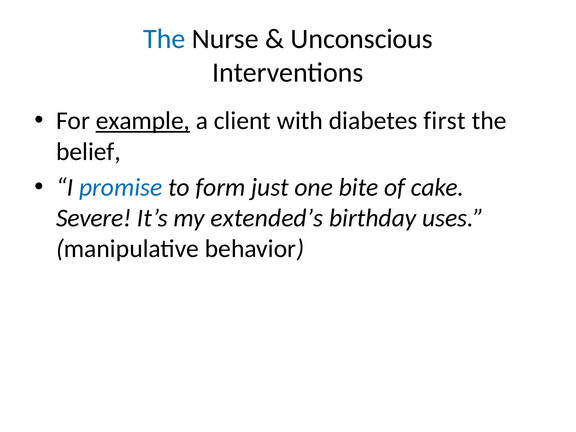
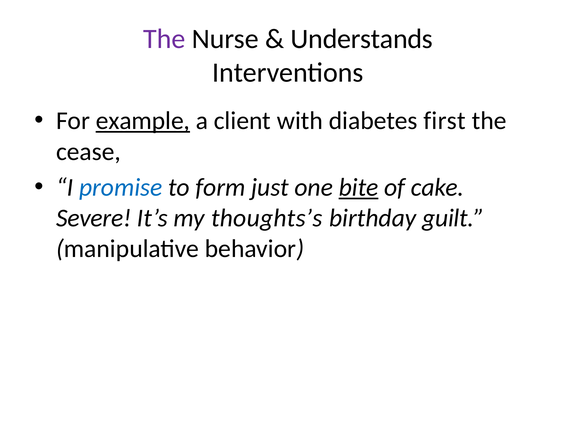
The colour: blue -> purple (164, 39)
Unconscious: Unconscious -> Understands (362, 39)
belief: belief -> cease (88, 152)
bite underline: none -> present (359, 187)
extended’s: extended’s -> thoughts’s (267, 218)
uses: uses -> guilt (453, 218)
